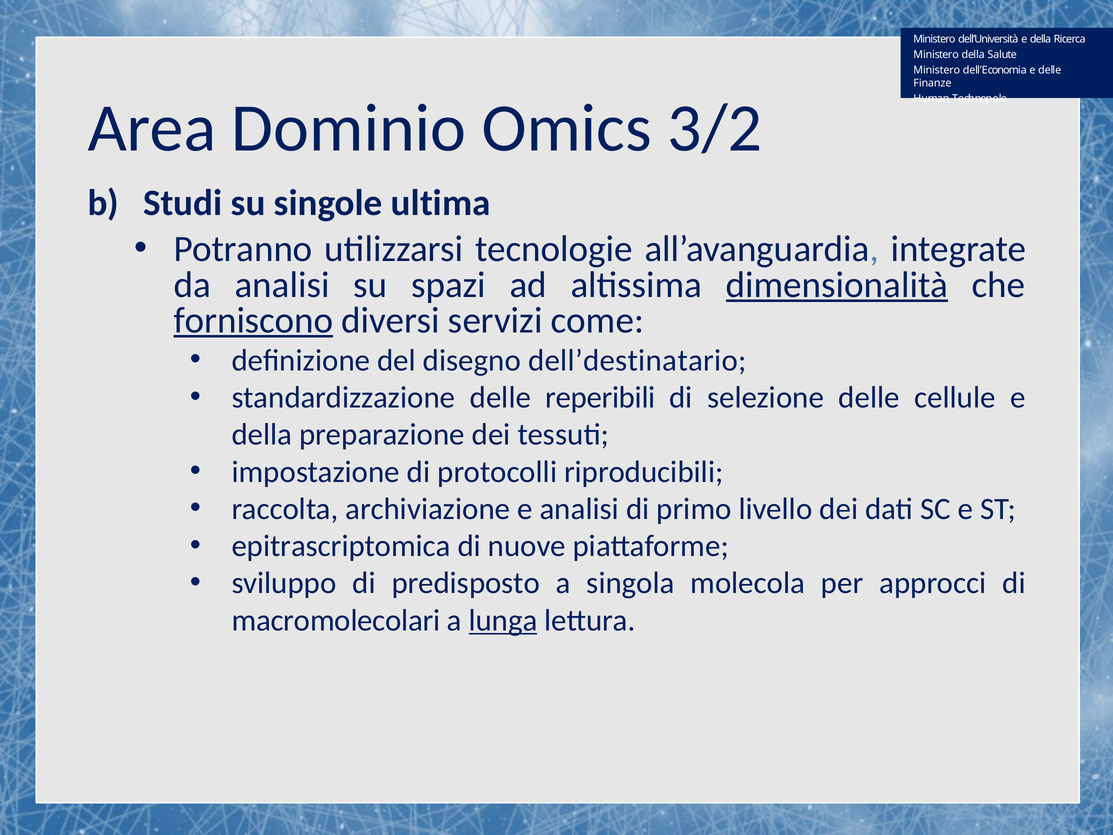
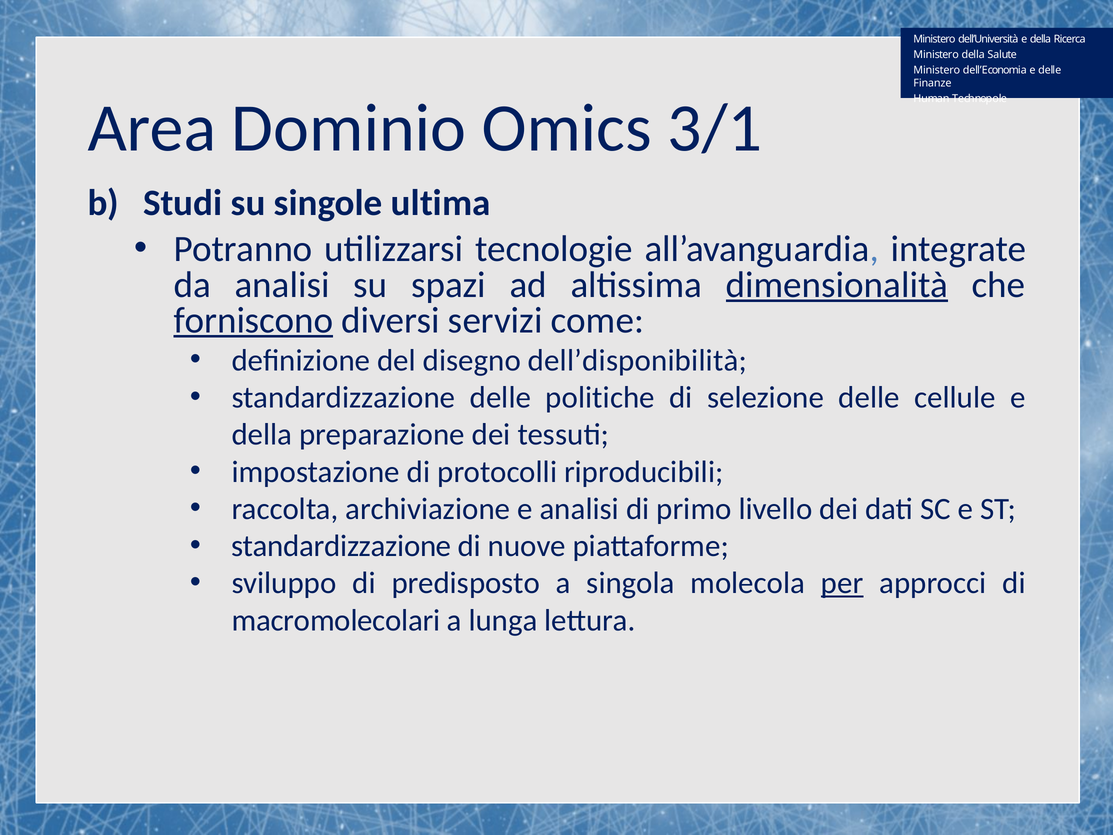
3/2: 3/2 -> 3/1 (715, 128)
dell’destinatario: dell’destinatario -> dell’disponibilità (637, 360)
reperibili: reperibili -> politiche (600, 398)
epitrascriptomica: epitrascriptomica -> standardizzazione (341, 546)
per underline: none -> present (842, 583)
lunga underline: present -> none (503, 620)
